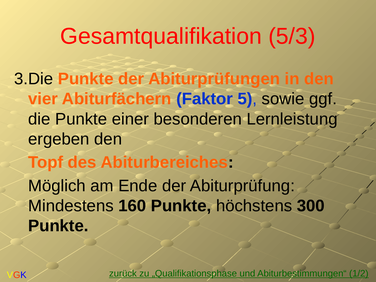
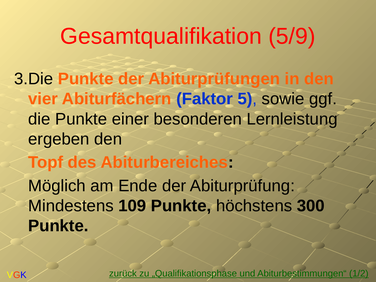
5/3: 5/3 -> 5/9 (292, 36)
160: 160 -> 109 (132, 206)
